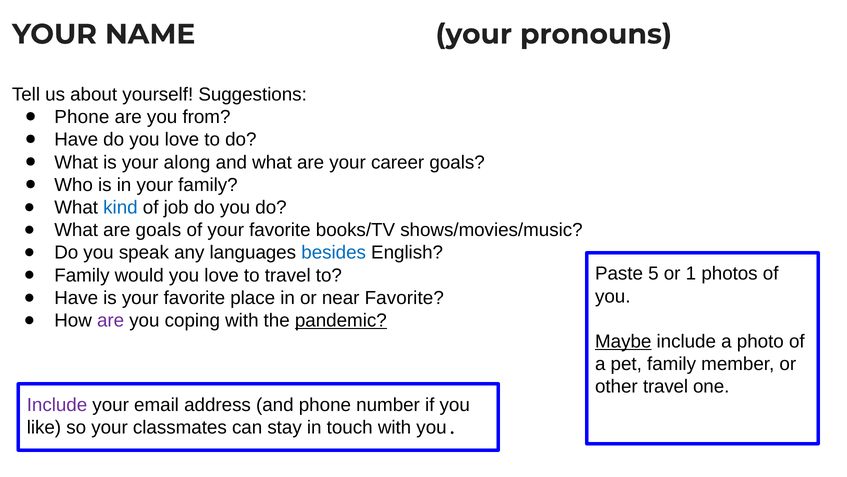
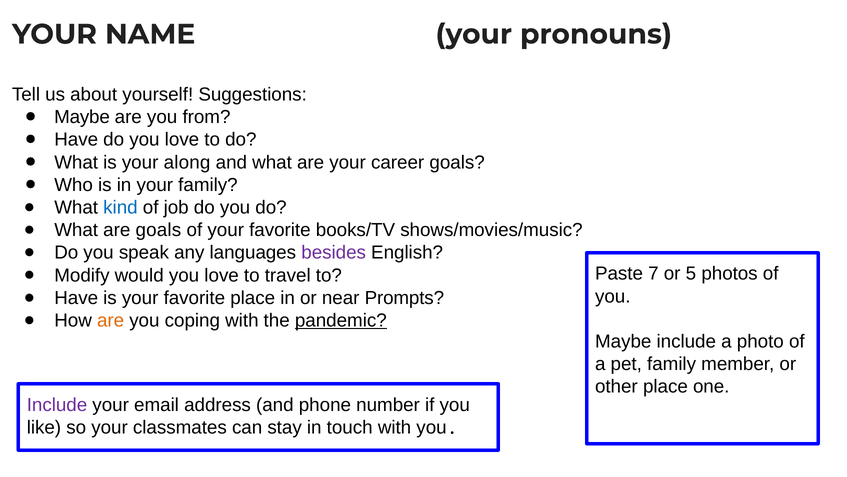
Phone: Phone -> Maybe (82, 117)
besides colour: blue -> purple (334, 252)
5: 5 -> 7 (653, 273)
1: 1 -> 5 (691, 273)
Family: Family -> Modify (82, 275)
near Favorite: Favorite -> Prompts (404, 298)
are colour: purple -> orange (111, 320)
Maybe underline: present -> none (623, 341)
other travel: travel -> place (665, 386)
